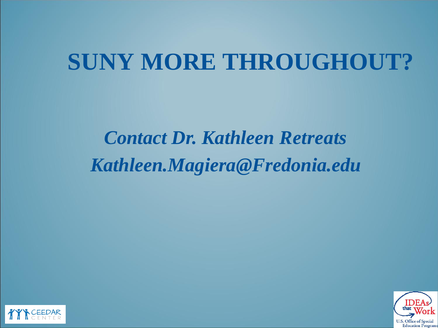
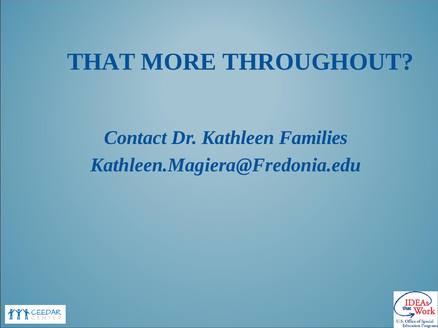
SUNY: SUNY -> THAT (101, 62)
Retreats: Retreats -> Families (313, 138)
